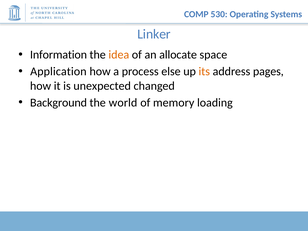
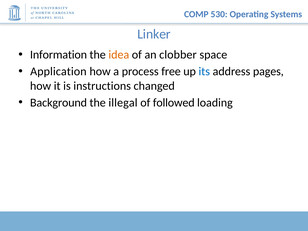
allocate: allocate -> clobber (178, 55)
else: else -> free (171, 72)
its colour: orange -> blue (204, 72)
unexpected: unexpected -> instructions (102, 86)
world: world -> illegal (123, 103)
memory: memory -> followed (174, 103)
